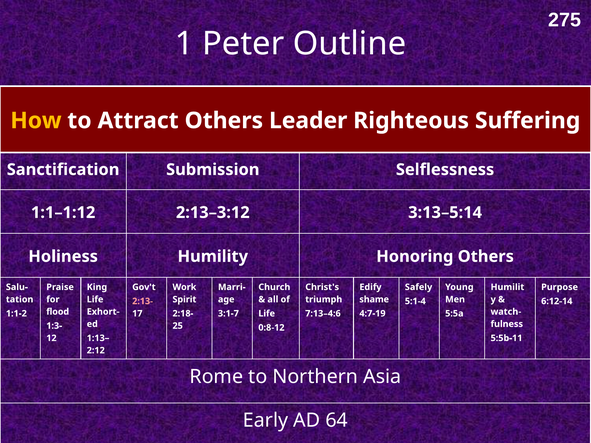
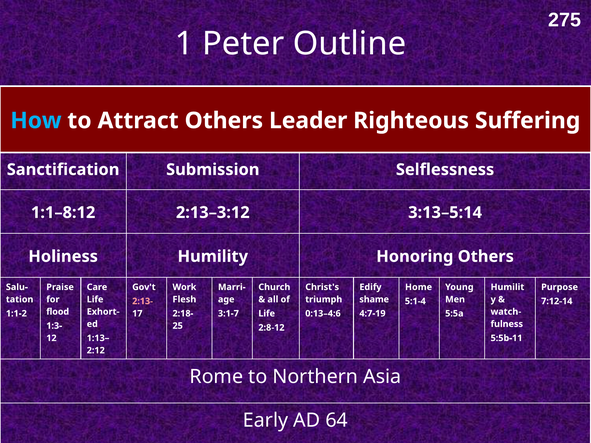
How colour: yellow -> light blue (36, 121)
1:1–1:12: 1:1–1:12 -> 1:1–8:12 (63, 213)
King: King -> Care (97, 287)
Safely: Safely -> Home (419, 287)
Spirit: Spirit -> Flesh (184, 300)
6:12-14: 6:12-14 -> 7:12-14 (557, 301)
7:13–4:6: 7:13–4:6 -> 0:13–4:6 (323, 314)
0:8-12: 0:8-12 -> 2:8-12 (271, 328)
